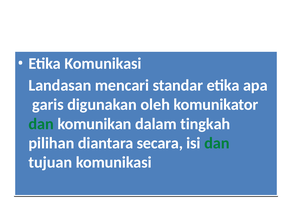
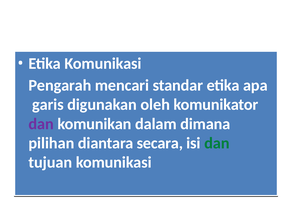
Landasan: Landasan -> Pengarah (60, 85)
dan colour: green -> purple (41, 124)
tingkah: tingkah -> dimana (205, 124)
